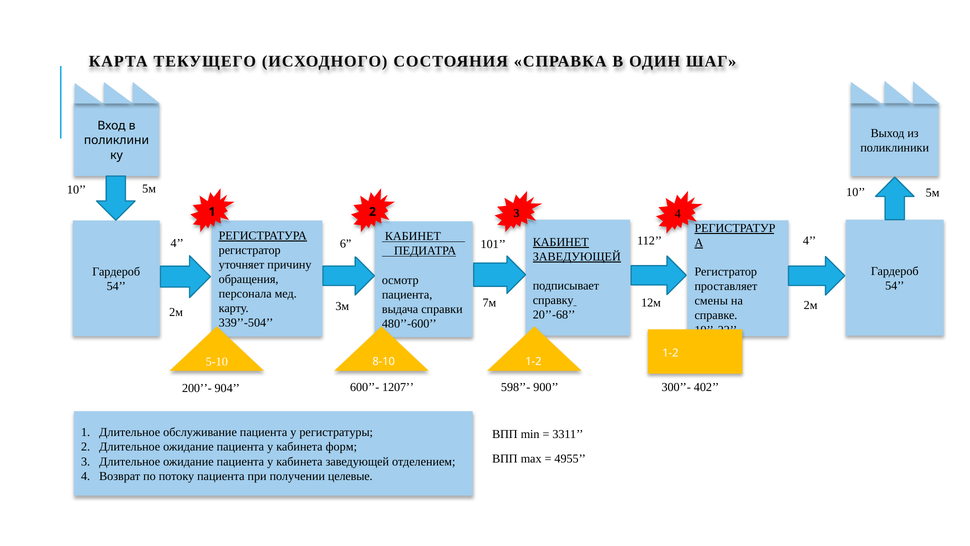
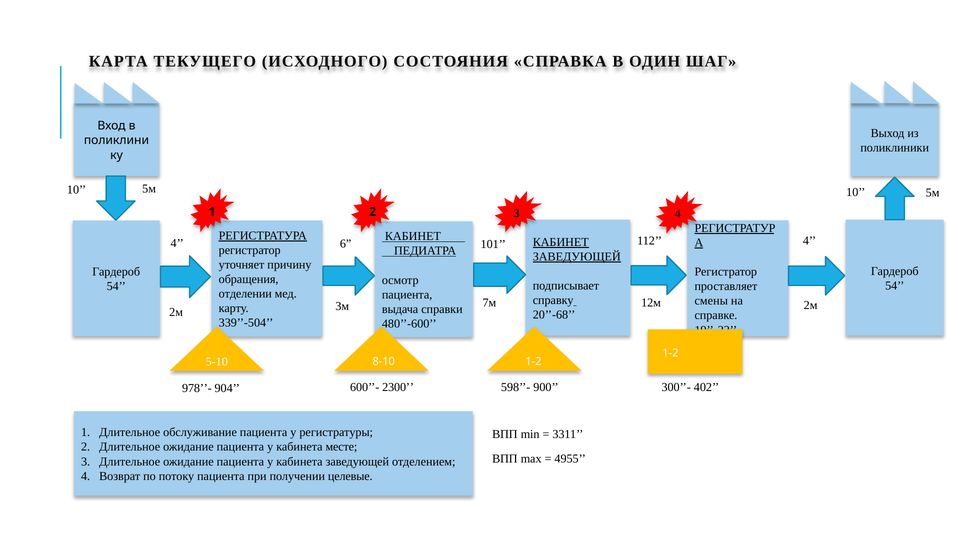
персонала: персонала -> отделении (245, 294)
200’’-: 200’’- -> 978’’- (197, 388)
1207: 1207 -> 2300 (398, 387)
форм: форм -> месте (341, 447)
